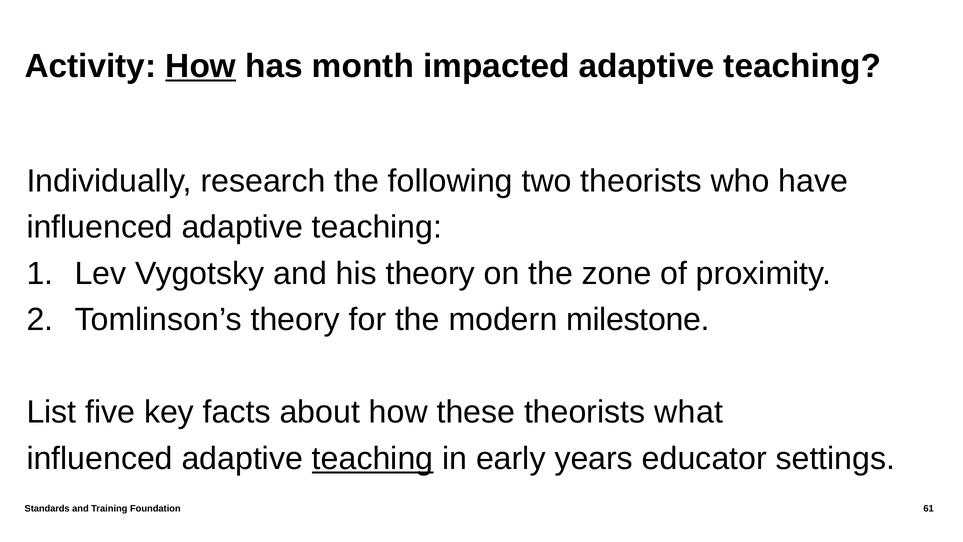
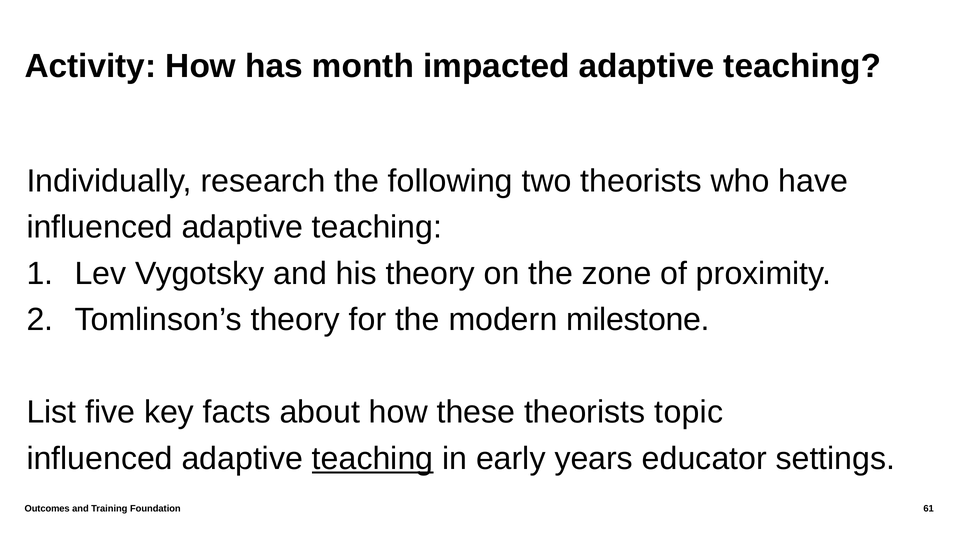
How underline: present -> none (201, 66)
what: what -> topic (689, 412)
Standards: Standards -> Outcomes (47, 508)
